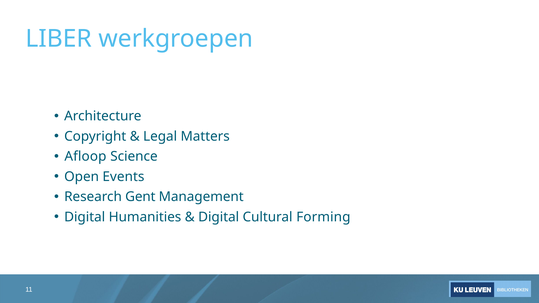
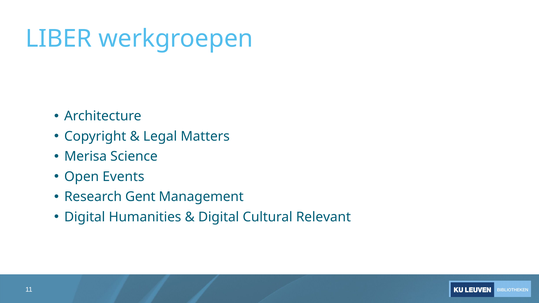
Afloop: Afloop -> Merisa (86, 157)
Forming: Forming -> Relevant (323, 217)
